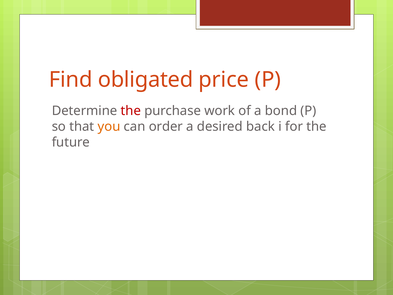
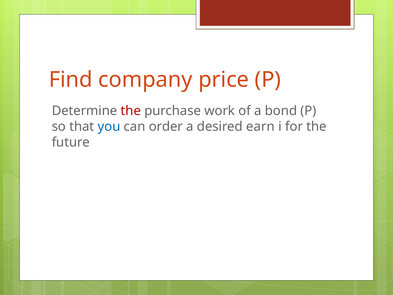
obligated: obligated -> company (145, 80)
you colour: orange -> blue (109, 126)
back: back -> earn (260, 126)
